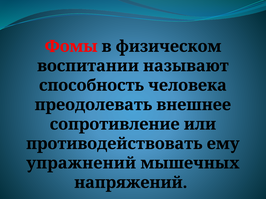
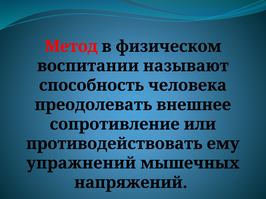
Фомы: Фомы -> Метод (71, 47)
